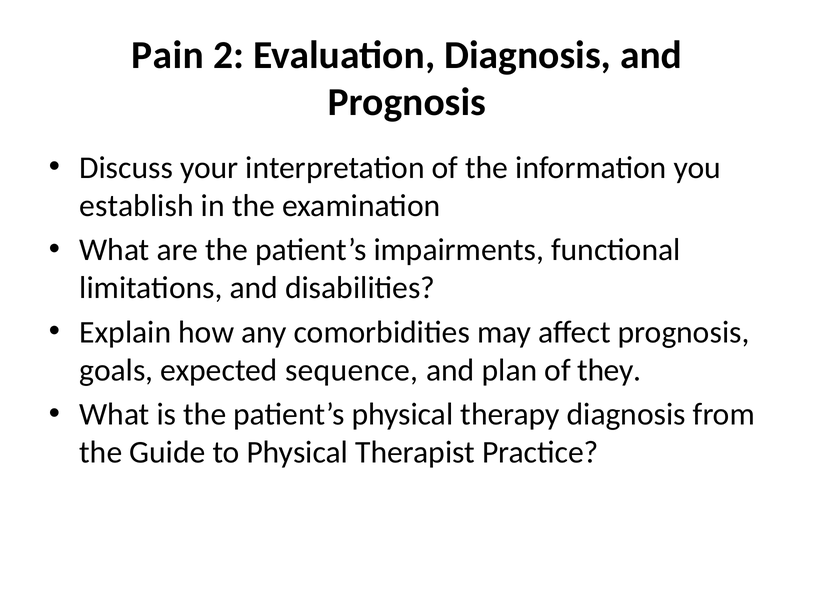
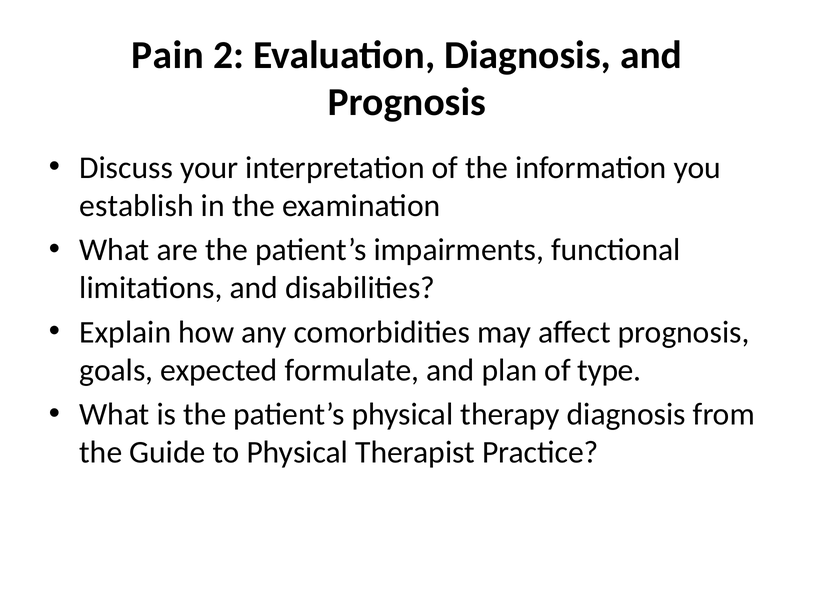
sequence: sequence -> formulate (352, 370)
they: they -> type (609, 370)
